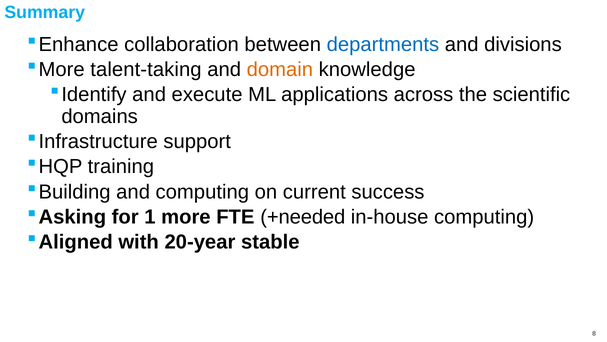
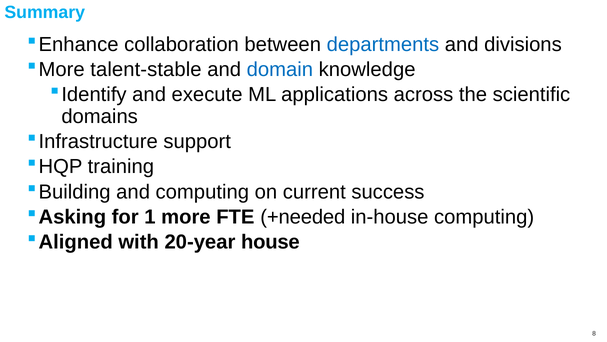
talent-taking: talent-taking -> talent-stable (146, 70)
domain colour: orange -> blue (280, 70)
stable: stable -> house (270, 242)
